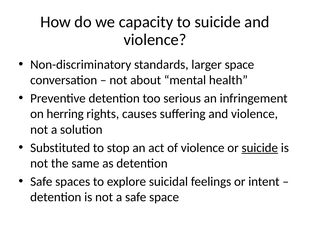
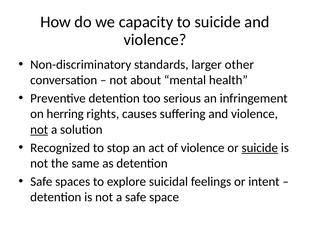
larger space: space -> other (239, 64)
not underline: none -> present (39, 129)
Substituted: Substituted -> Recognized (60, 147)
